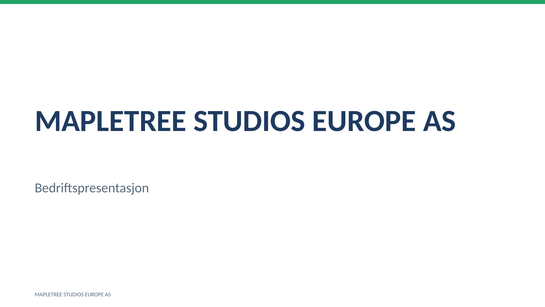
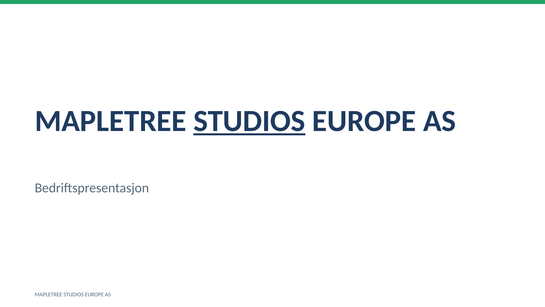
STUDIOS underline: none -> present (249, 121)
